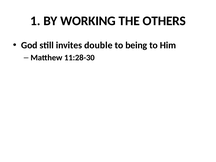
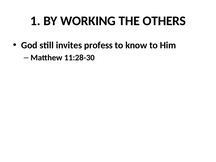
double: double -> profess (98, 45)
being: being -> know (136, 45)
